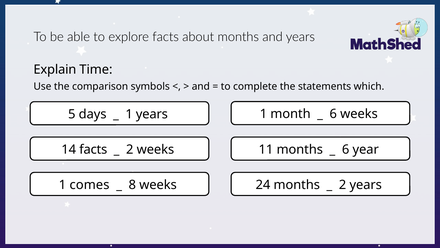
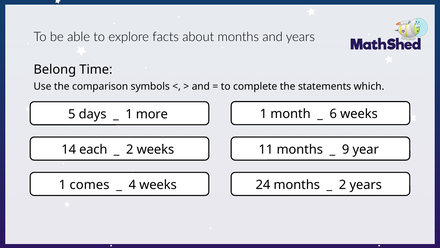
Explain: Explain -> Belong (55, 70)
1 years: years -> more (152, 114)
14 facts: facts -> each (93, 149)
6: 6 -> 9 (346, 149)
8: 8 -> 4 (132, 184)
